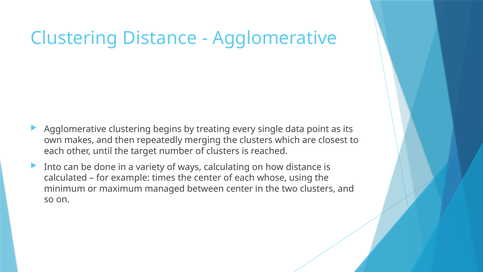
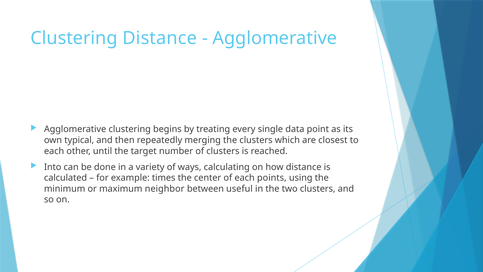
makes: makes -> typical (79, 140)
whose: whose -> points (272, 178)
managed: managed -> neighbor (165, 189)
between center: center -> useful (239, 189)
